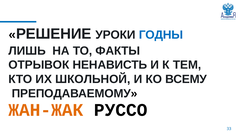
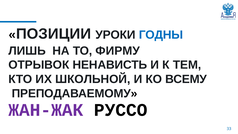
РЕШЕНИЕ: РЕШЕНИЕ -> ПОЗИЦИИ (54, 34)
ФАКТЫ: ФАКТЫ -> ФИРМУ (118, 51)
ЖАН-ЖАК colour: orange -> purple (46, 110)
